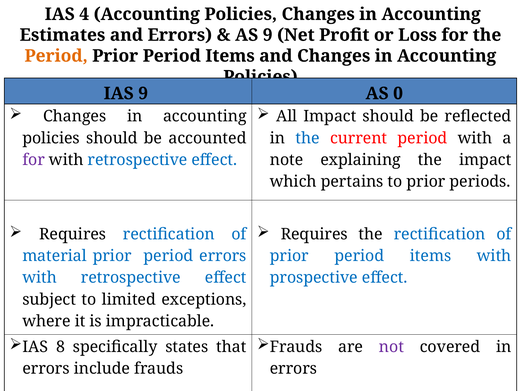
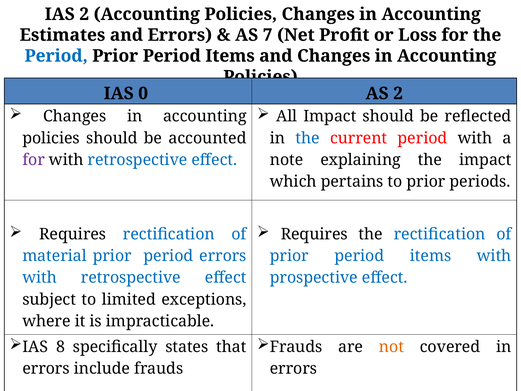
IAS 4: 4 -> 2 (84, 14)
AS 9: 9 -> 7 (268, 35)
Period colour: orange -> blue (56, 56)
IAS 9: 9 -> 0 (143, 93)
AS 0: 0 -> 2 (398, 93)
not colour: purple -> orange (391, 347)
